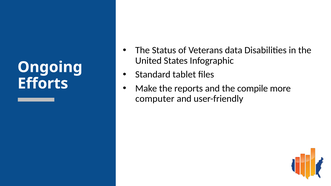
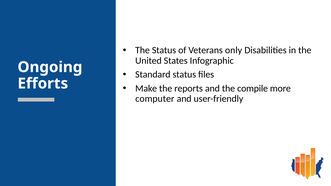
data: data -> only (234, 50)
Standard tablet: tablet -> status (184, 75)
